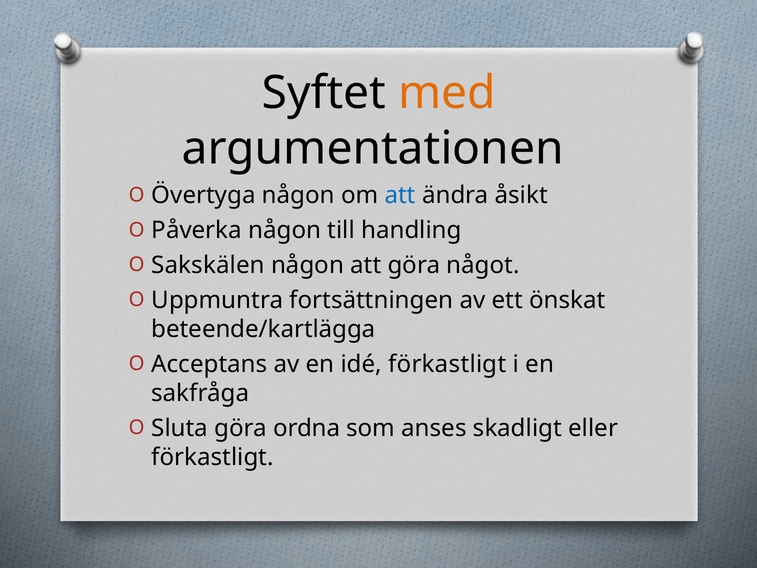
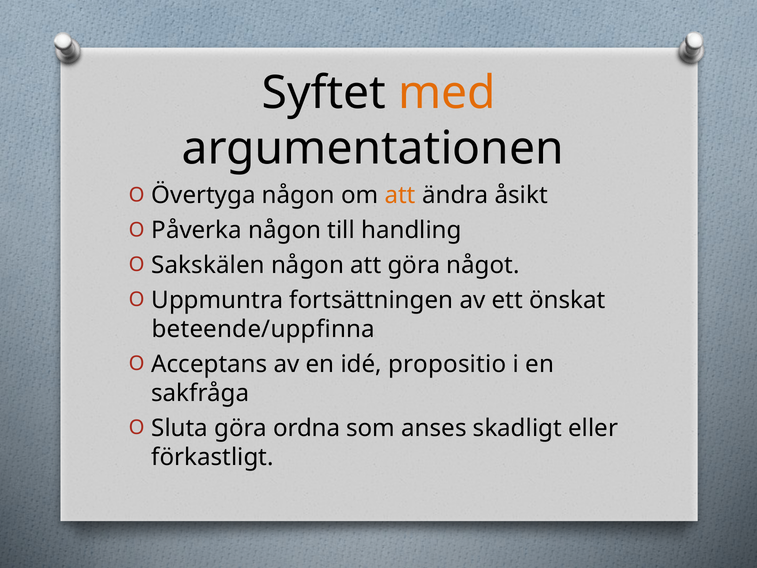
att colour: blue -> orange (400, 195)
beteende/kartlägga: beteende/kartlägga -> beteende/uppfinna (263, 329)
idé förkastligt: förkastligt -> propositio (447, 364)
